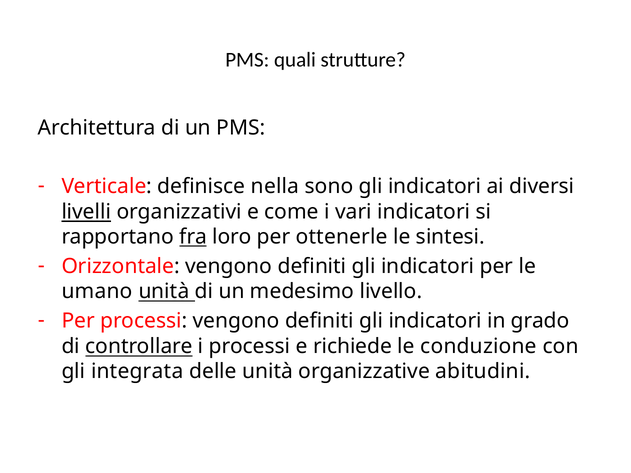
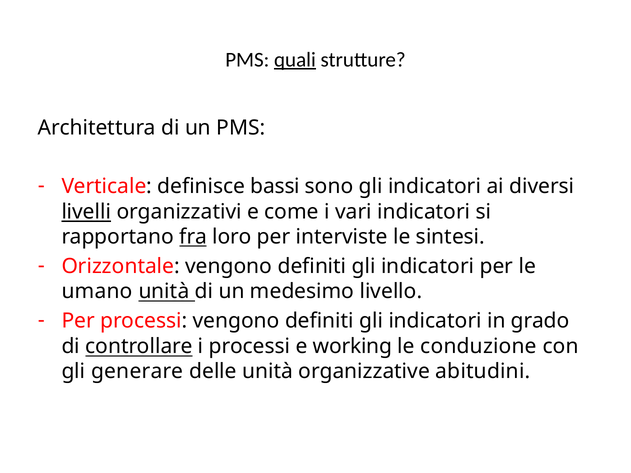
quali underline: none -> present (295, 60)
nella: nella -> bassi (275, 187)
ottenerle: ottenerle -> interviste (342, 237)
richiede: richiede -> working (353, 346)
integrata: integrata -> generare (137, 372)
